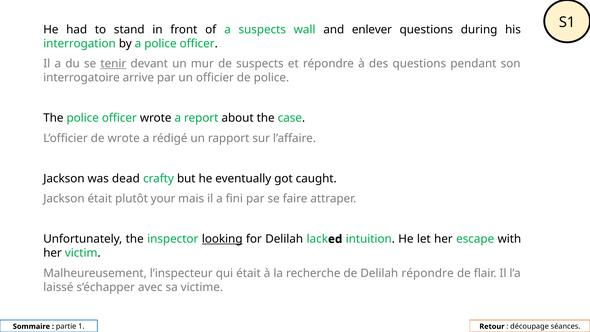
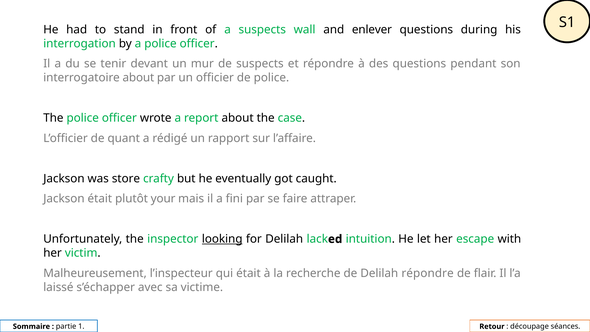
tenir underline: present -> none (113, 64)
interrogatoire arrive: arrive -> about (138, 78)
de wrote: wrote -> quant (124, 138)
dead: dead -> store (126, 179)
